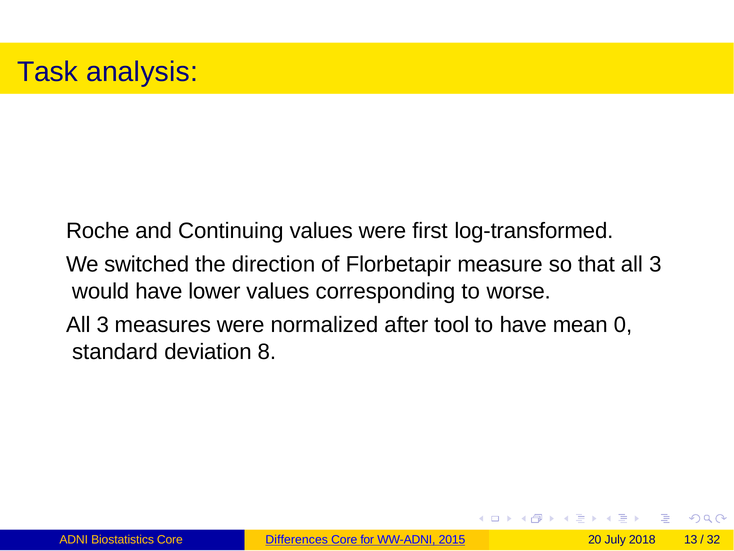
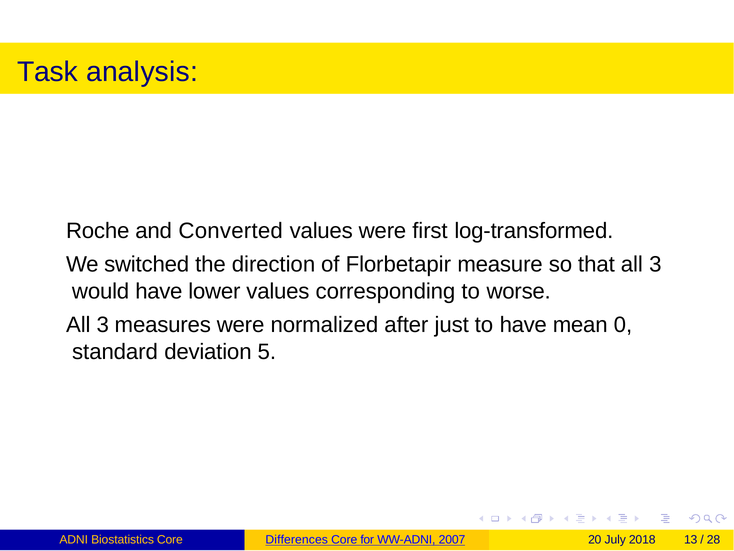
Continuing: Continuing -> Converted (231, 231)
tool: tool -> just (452, 325)
8: 8 -> 5 (267, 352)
2015: 2015 -> 2007 (452, 540)
32: 32 -> 28 (714, 540)
